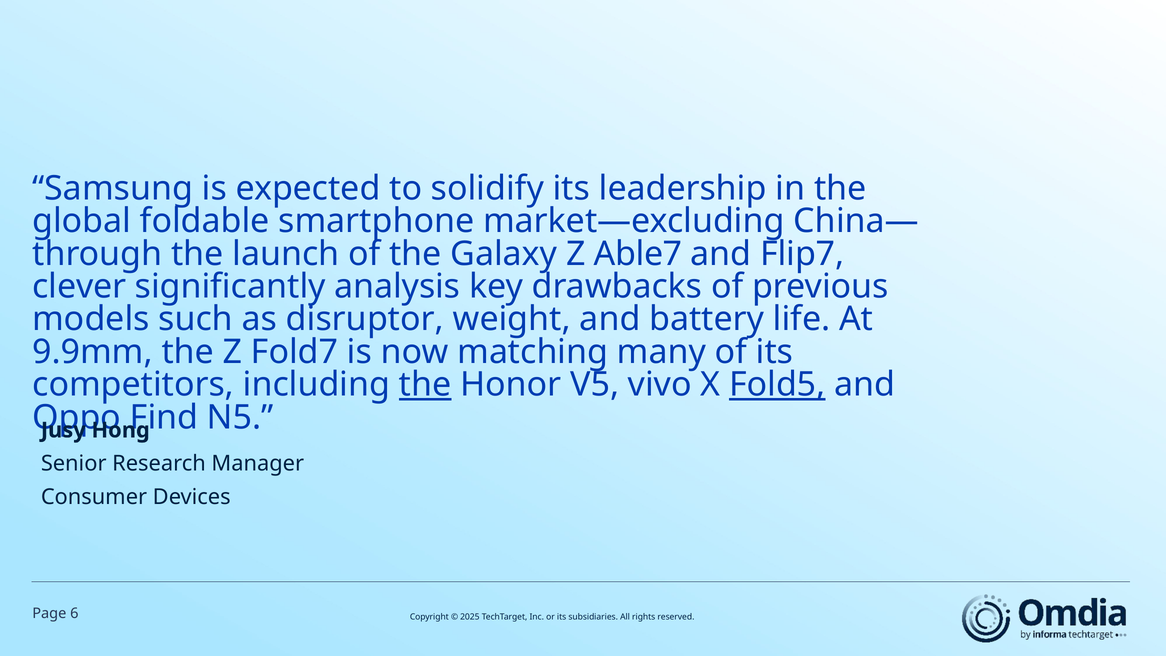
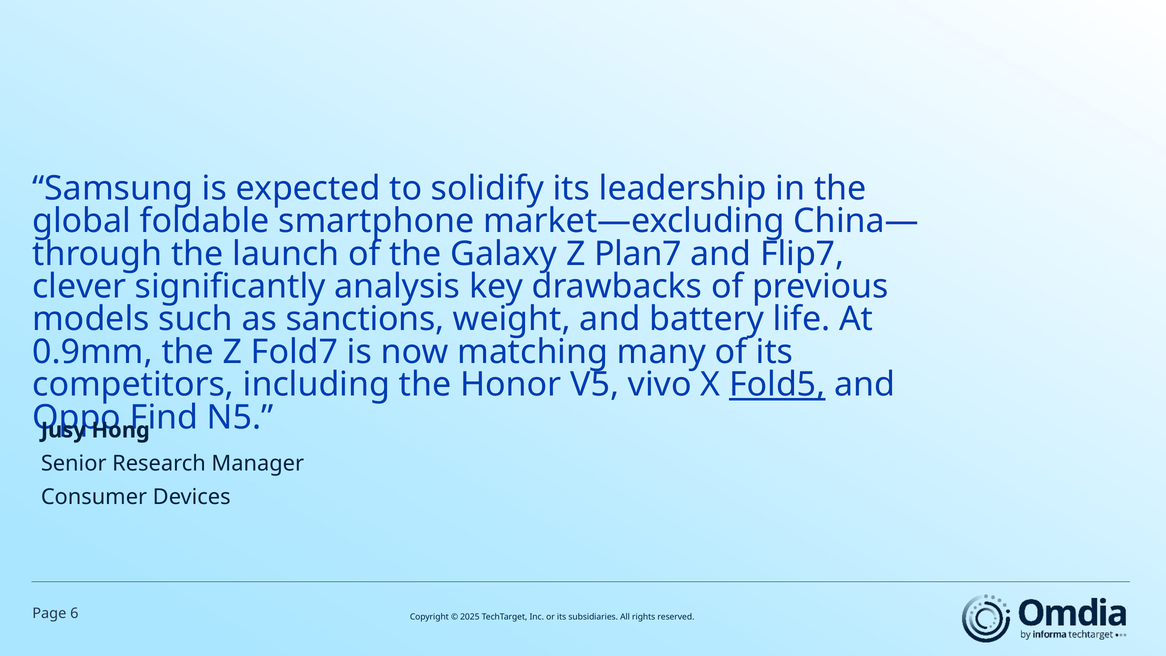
Able7: Able7 -> Plan7 (638, 254)
disruptor: disruptor -> sanctions (365, 319)
9.9mm: 9.9mm -> 0.9mm (93, 352)
the underline: present -> none (425, 385)
